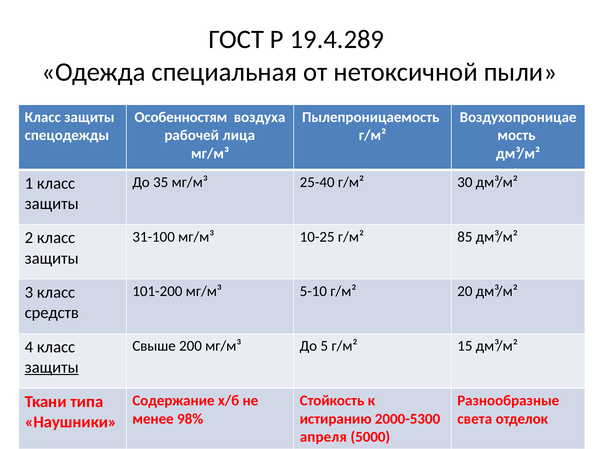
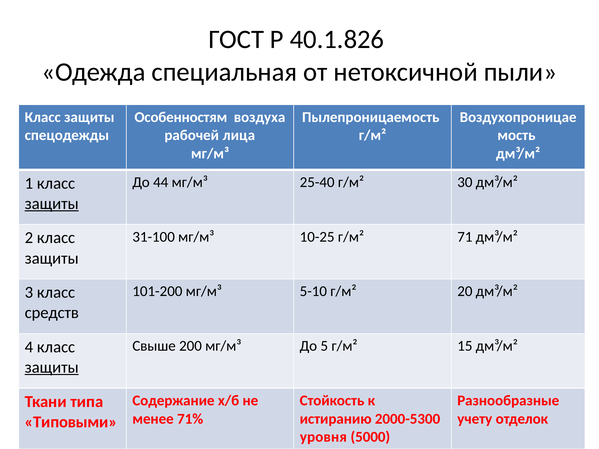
19.4.289: 19.4.289 -> 40.1.826 (337, 39)
35: 35 -> 44 (161, 182)
защиты underline: none -> present (52, 204)
85: 85 -> 71 (465, 237)
98%: 98% -> 71% (190, 419)
света: света -> учету (475, 419)
Наушники: Наушники -> Типовыми (71, 422)
апреля: апреля -> уровня (323, 437)
